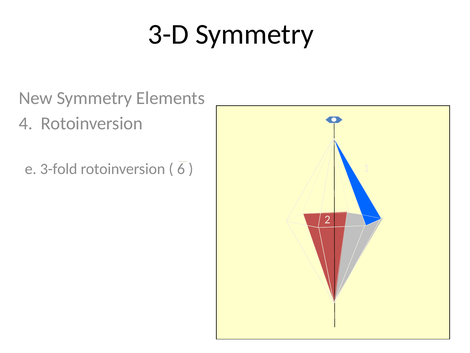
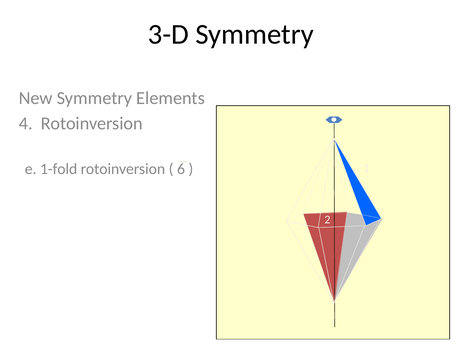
3-fold: 3-fold -> 1-fold (59, 169)
